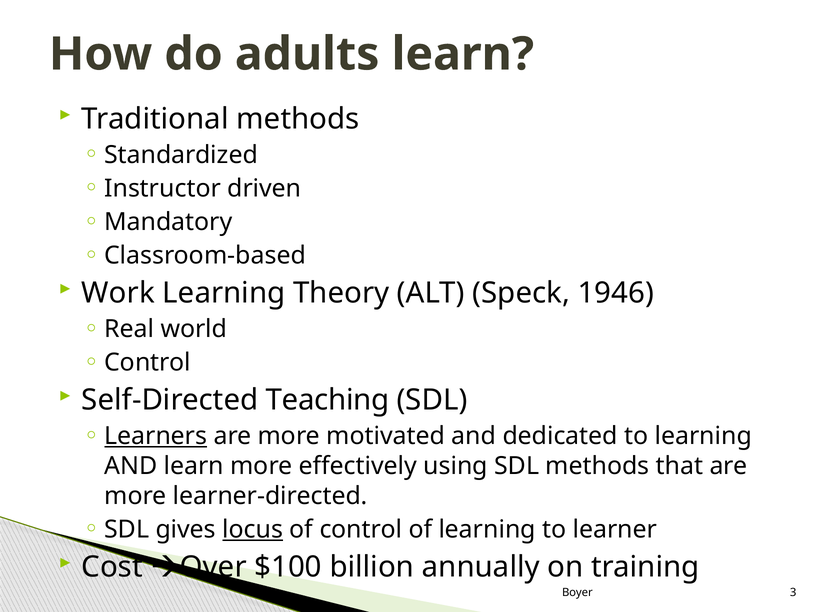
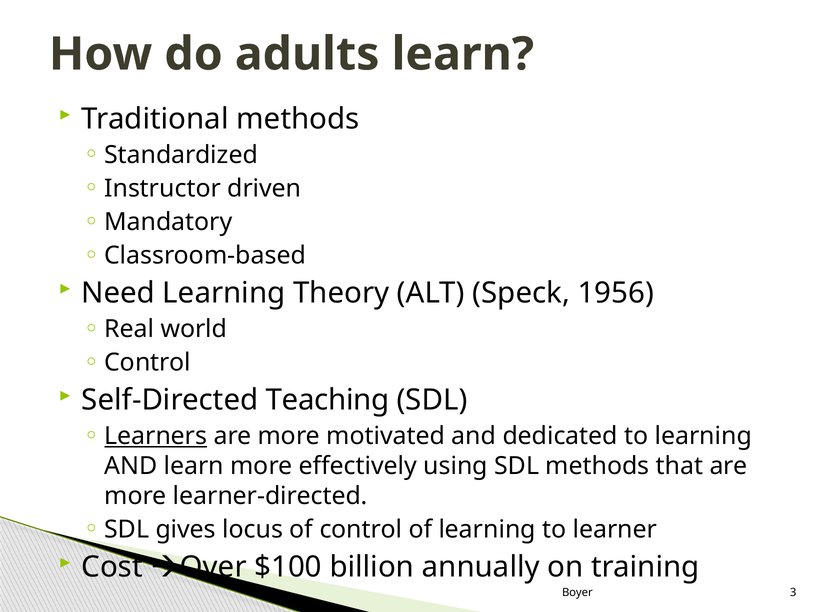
Work: Work -> Need (118, 293)
1946: 1946 -> 1956 (616, 293)
locus underline: present -> none (253, 529)
